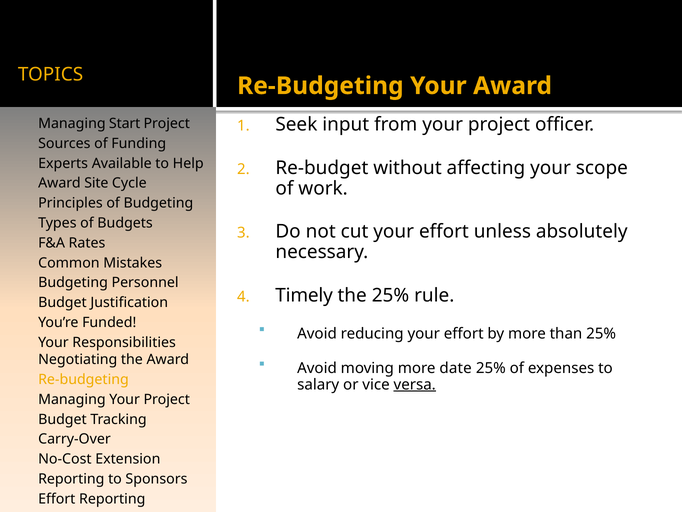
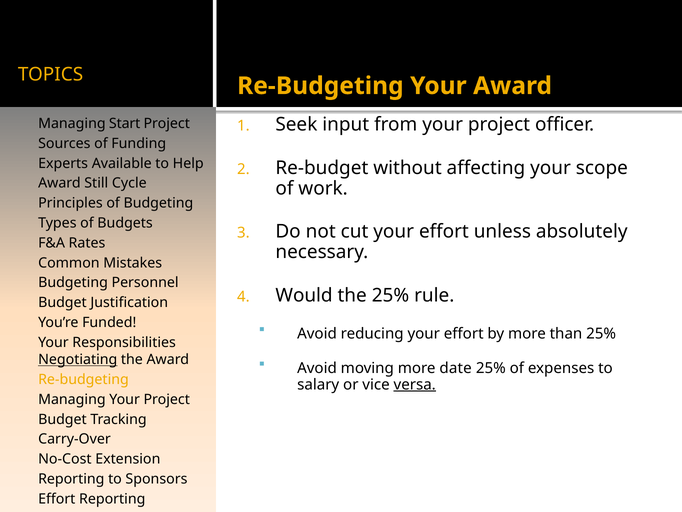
Site: Site -> Still (96, 183)
Timely: Timely -> Would (304, 295)
Negotiating underline: none -> present (78, 359)
